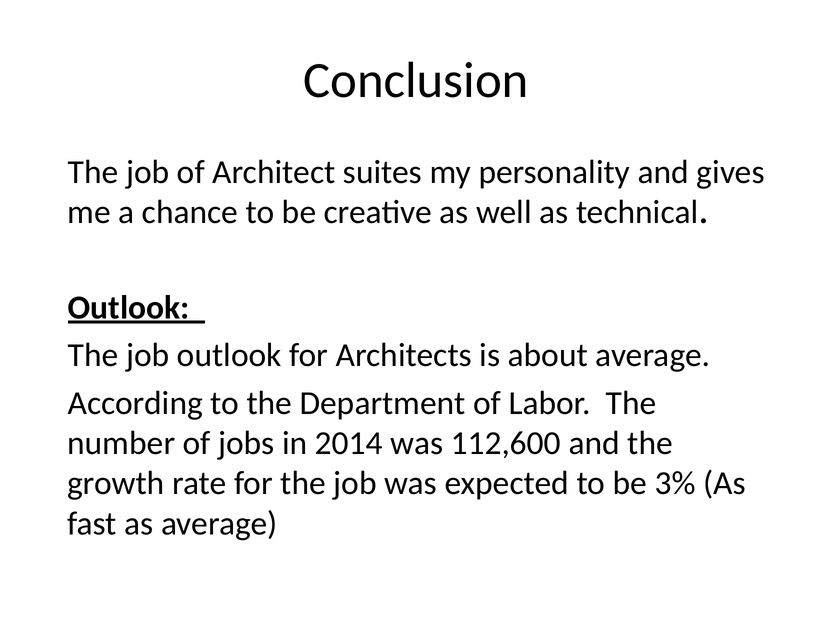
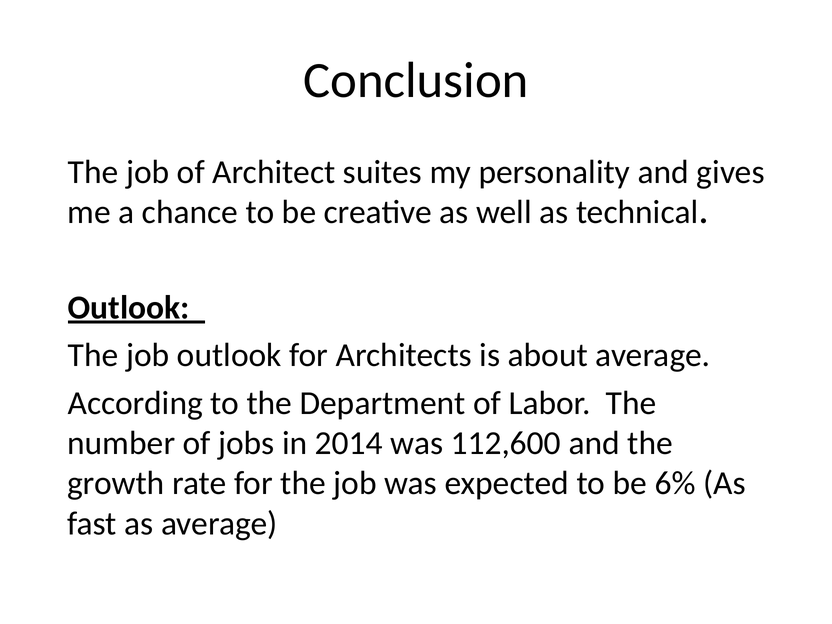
3%: 3% -> 6% (675, 483)
